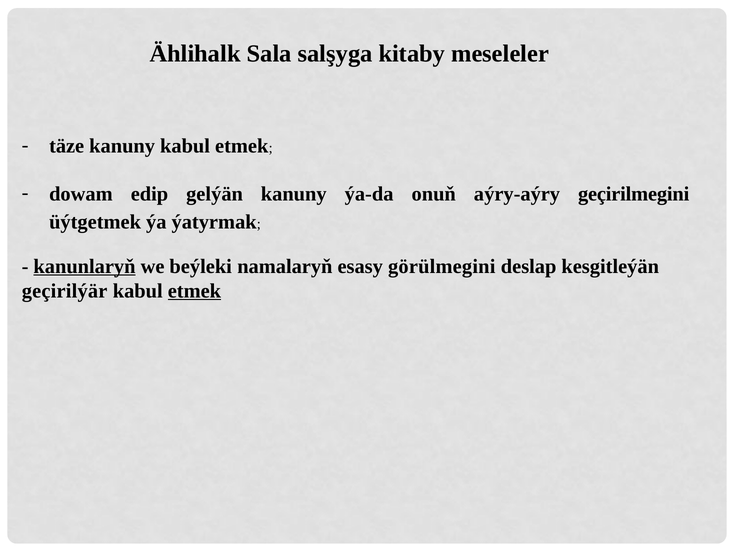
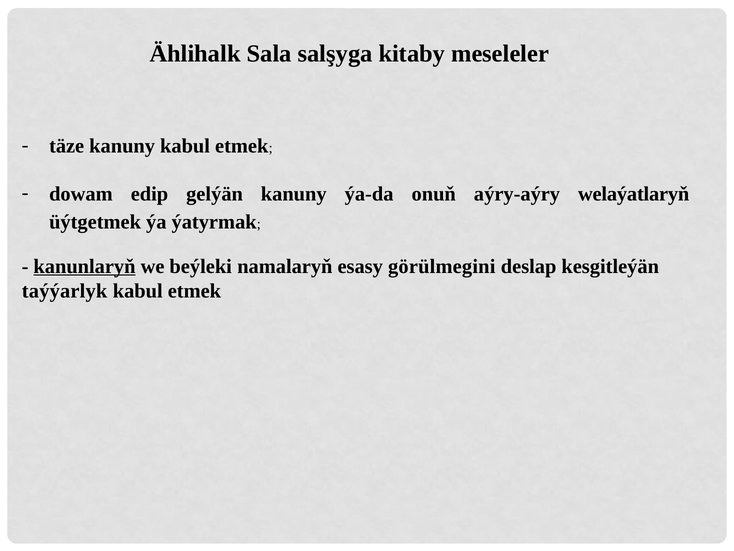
geçirilmegini: geçirilmegini -> welaýatlaryň (634, 194)
geçirilýär: geçirilýär -> taýýarlyk (65, 291)
etmek underline: present -> none (194, 291)
